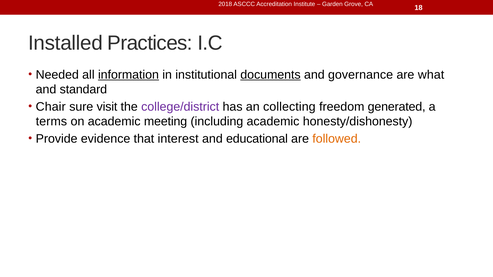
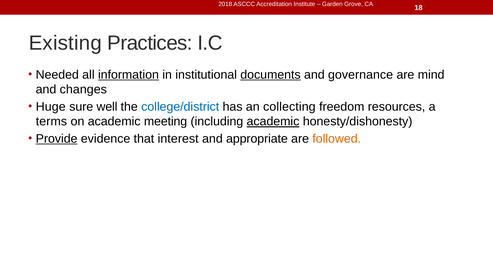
Installed: Installed -> Existing (65, 43)
what: what -> mind (431, 75)
standard: standard -> changes (83, 90)
Chair: Chair -> Huge (51, 107)
visit: visit -> well (107, 107)
college/district colour: purple -> blue (180, 107)
generated: generated -> resources (397, 107)
academic underline: none -> present (273, 122)
Provide underline: none -> present (57, 139)
educational: educational -> appropriate (257, 139)
